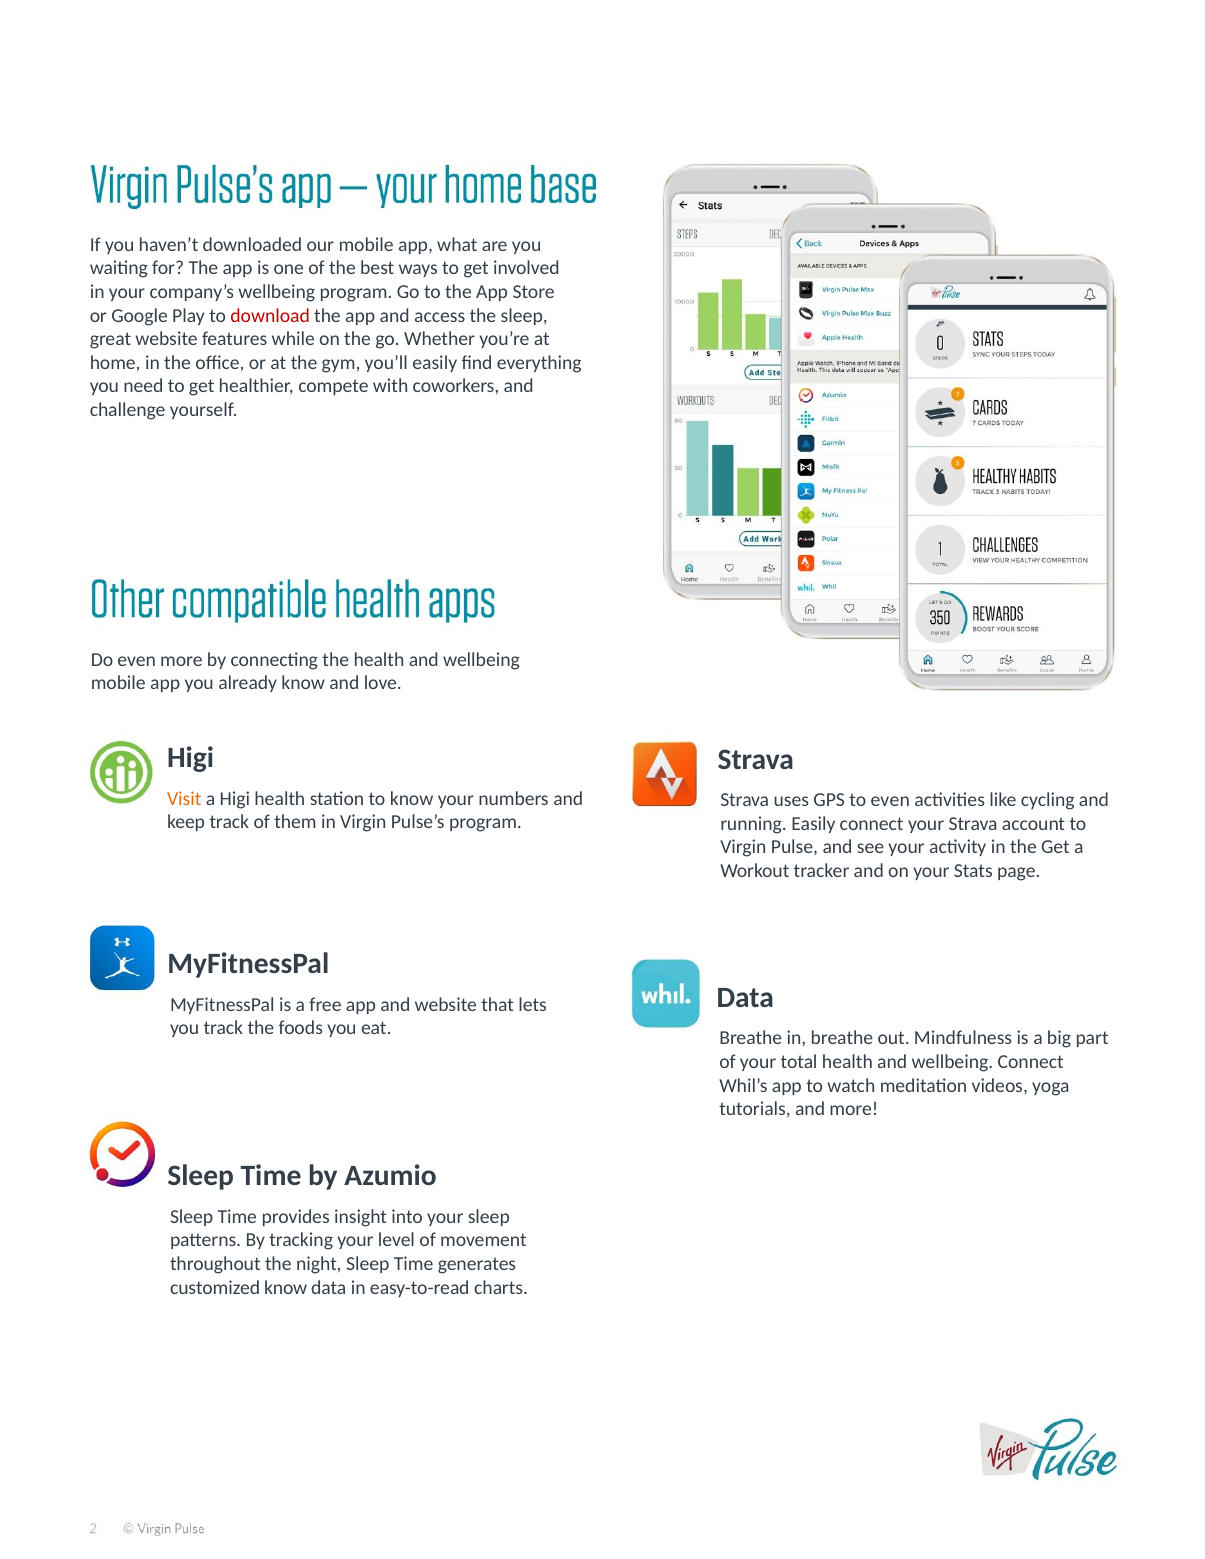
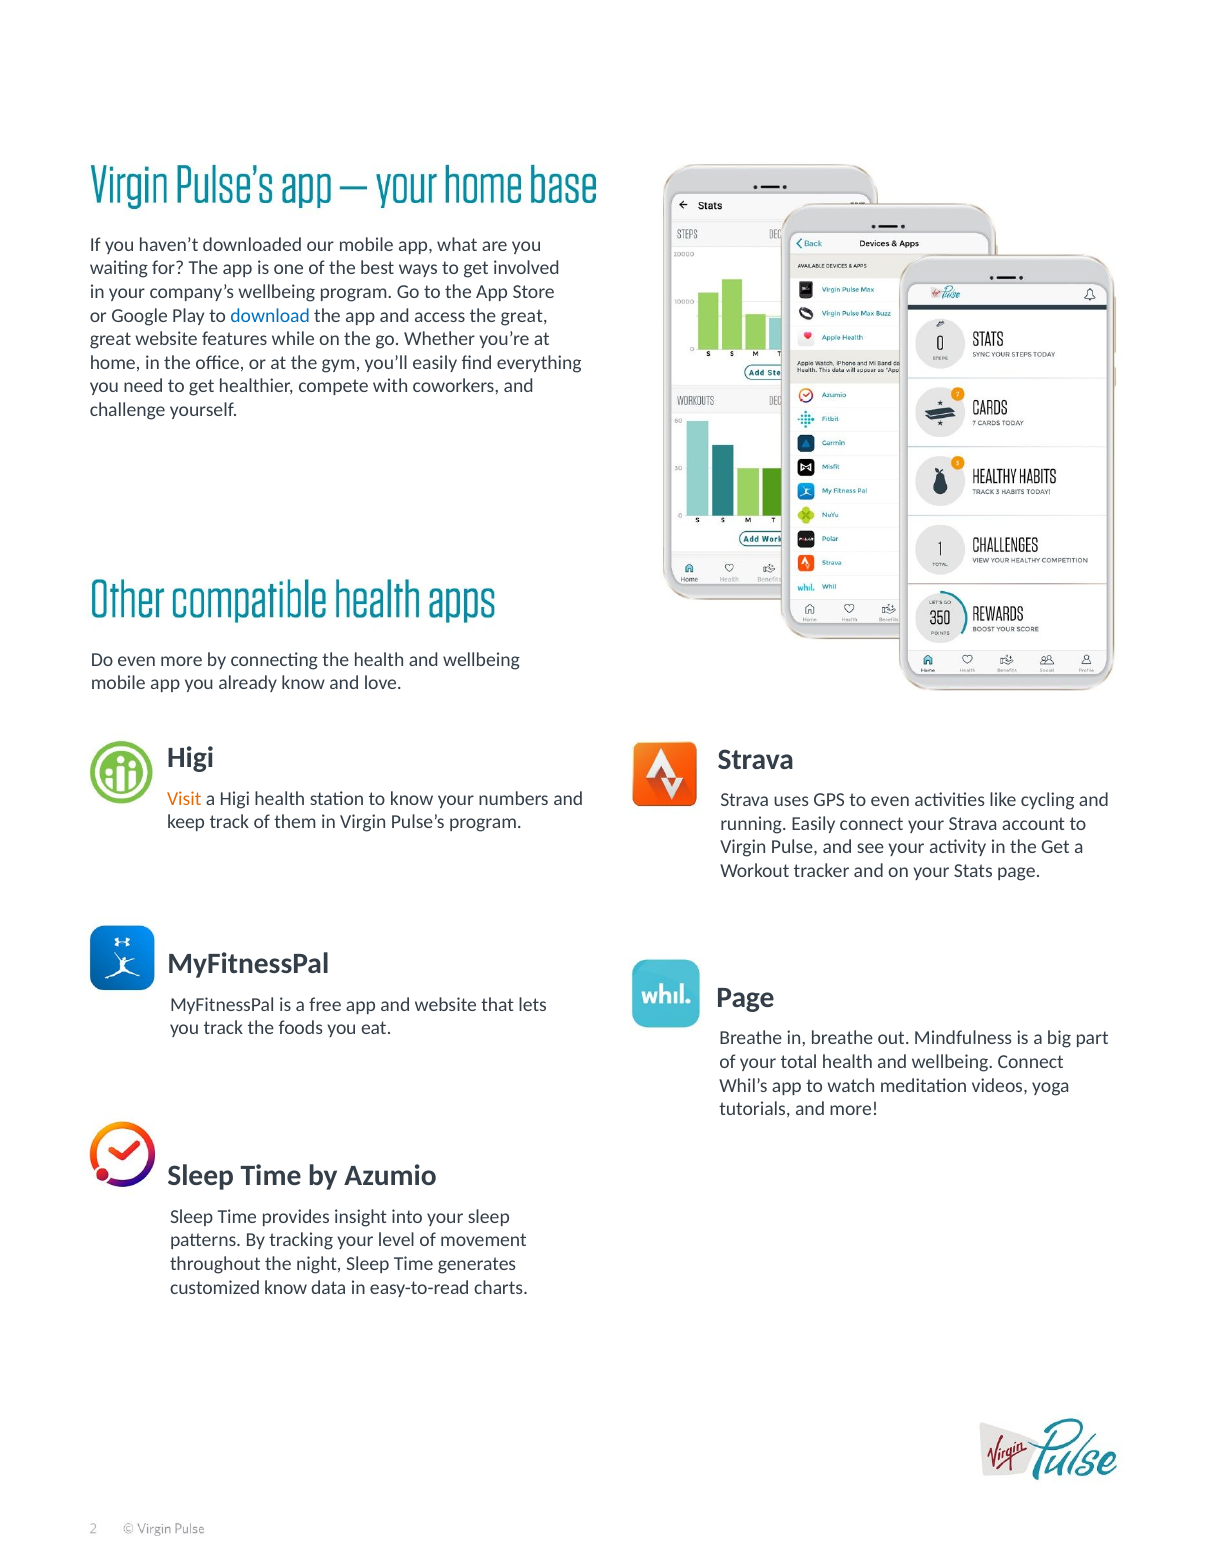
download colour: red -> blue (270, 316)
the sleep: sleep -> great (524, 316)
Data: Data -> Page (745, 998)
